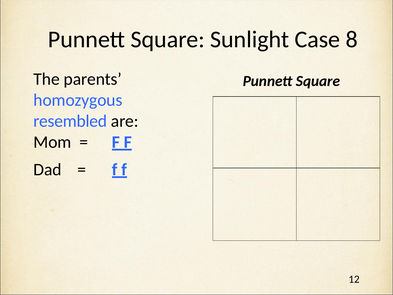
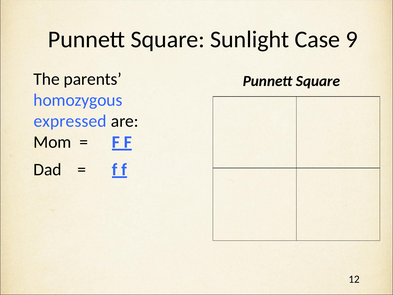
8: 8 -> 9 (352, 39)
resembled: resembled -> expressed (70, 121)
